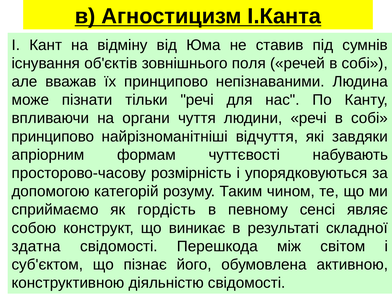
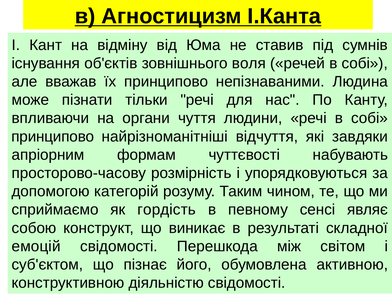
поля: поля -> воля (249, 63)
здатна: здатна -> емоцій (36, 246)
